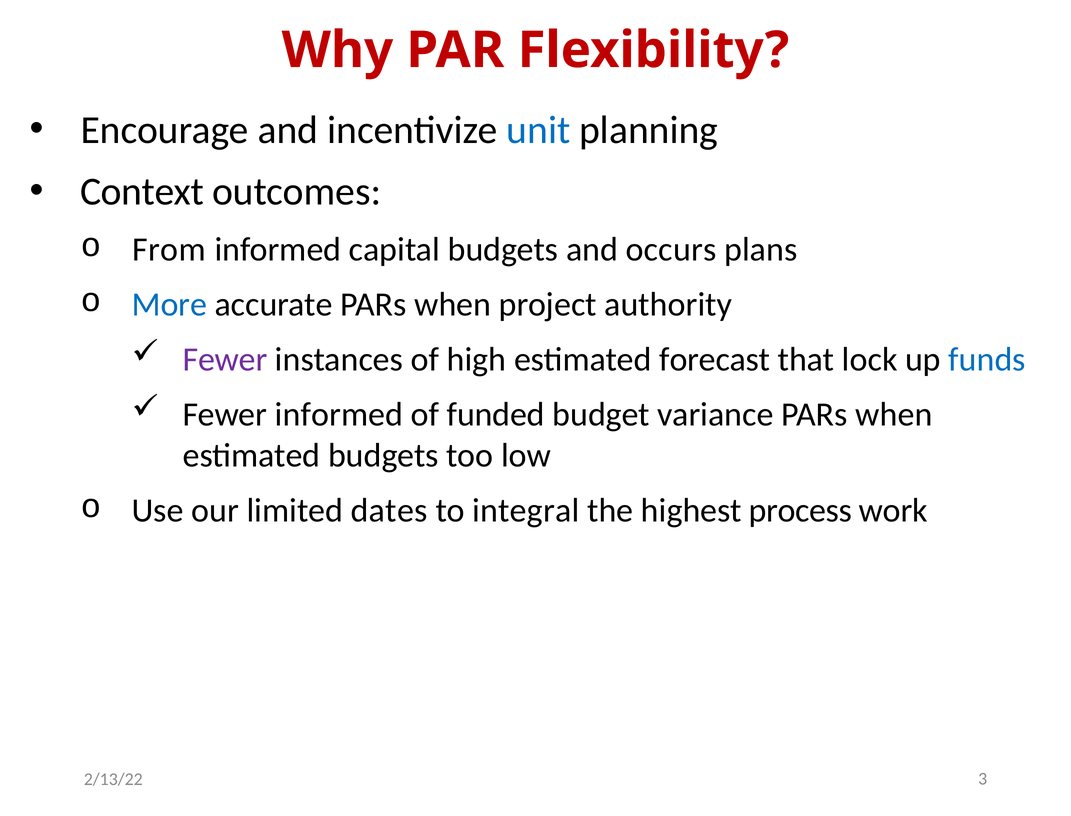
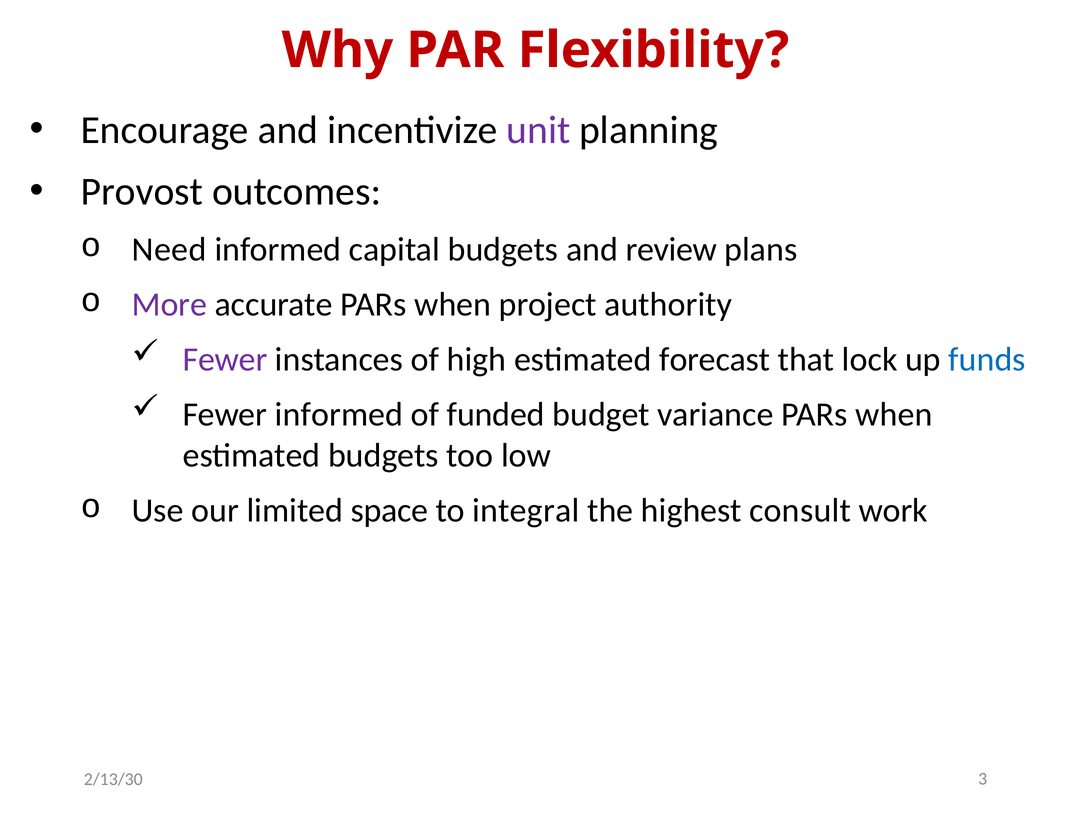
unit colour: blue -> purple (538, 130)
Context: Context -> Provost (142, 192)
From: From -> Need (169, 250)
occurs: occurs -> review (671, 250)
More colour: blue -> purple (169, 305)
dates: dates -> space (389, 510)
process: process -> consult (800, 510)
2/13/22: 2/13/22 -> 2/13/30 (113, 779)
